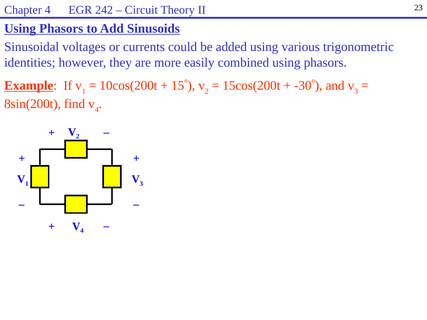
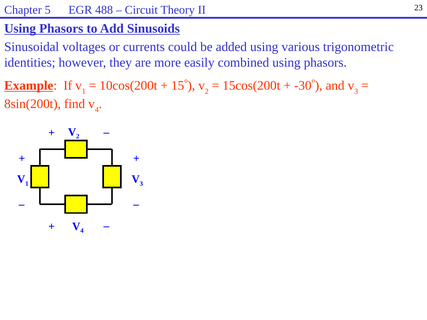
Chapter 4: 4 -> 5 (48, 10)
242: 242 -> 488 (104, 10)
